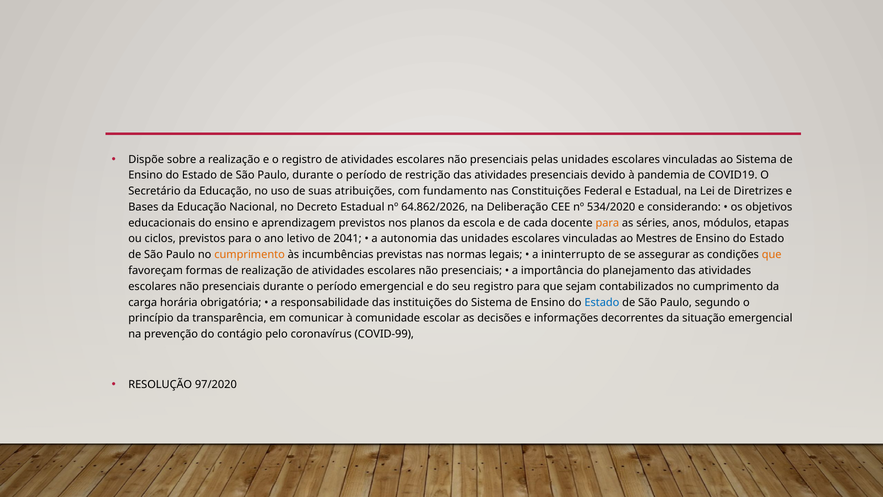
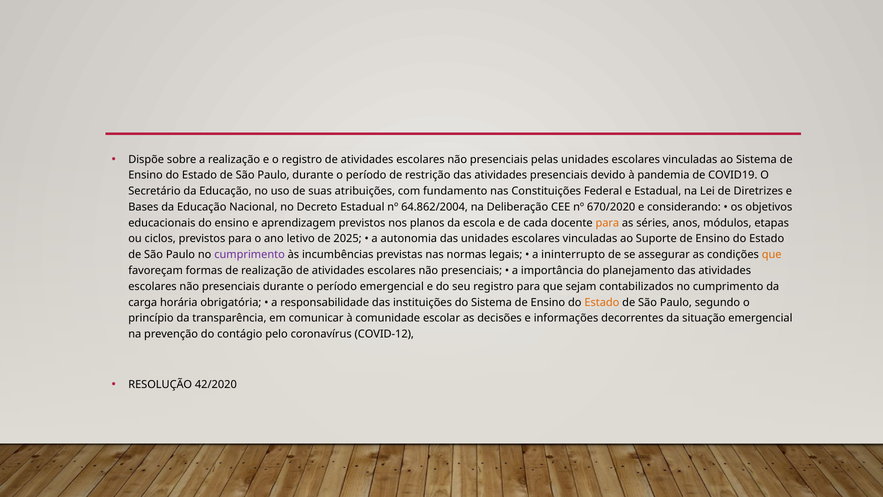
64.862/2026: 64.862/2026 -> 64.862/2004 (435, 207)
534/2020: 534/2020 -> 670/2020 (611, 207)
2041: 2041 -> 2025 (348, 239)
Mestres: Mestres -> Suporte (656, 239)
cumprimento colour: orange -> purple (250, 255)
Estado colour: blue -> orange (602, 302)
COVID-99: COVID-99 -> COVID-12 (384, 334)
97/2020: 97/2020 -> 42/2020 (216, 384)
